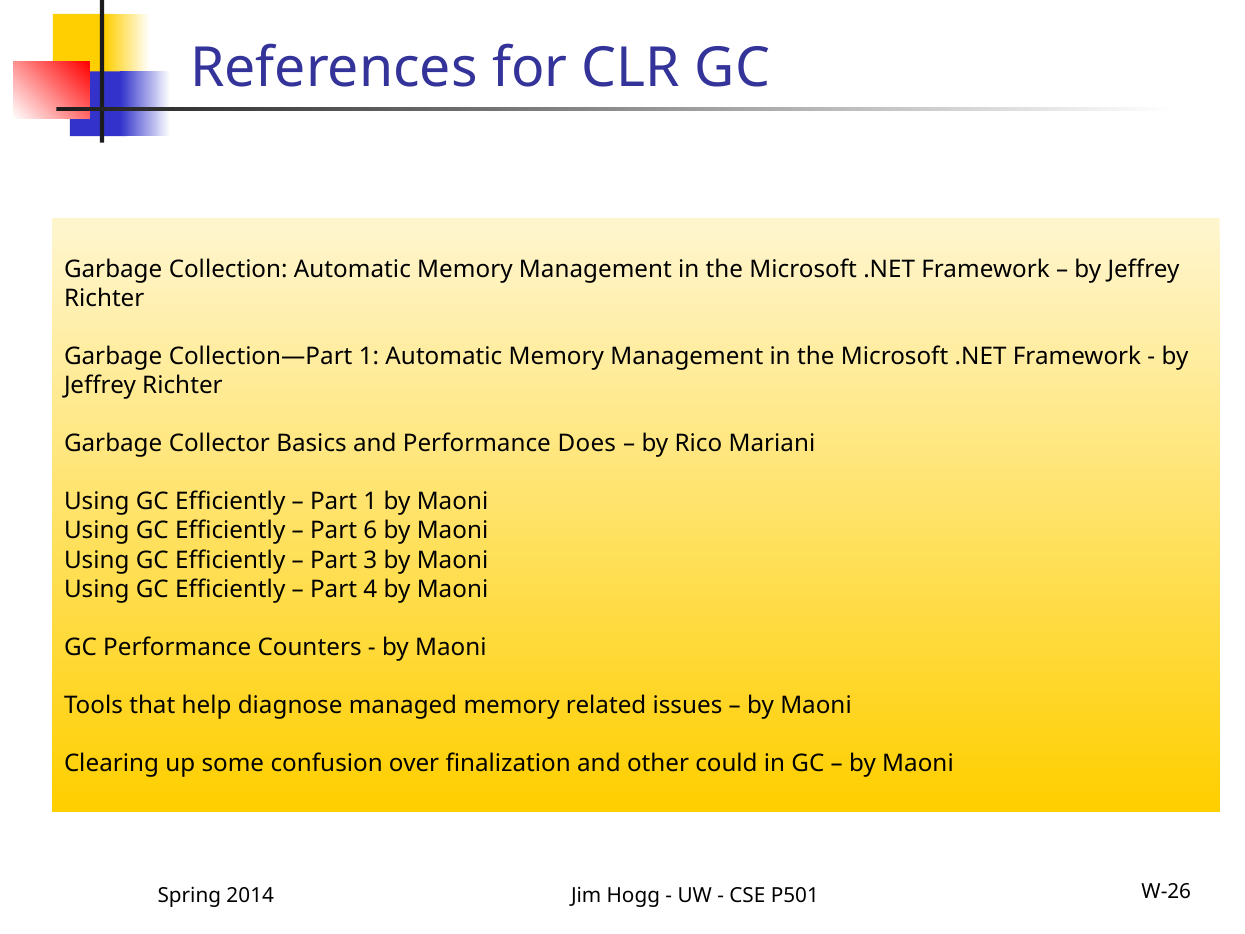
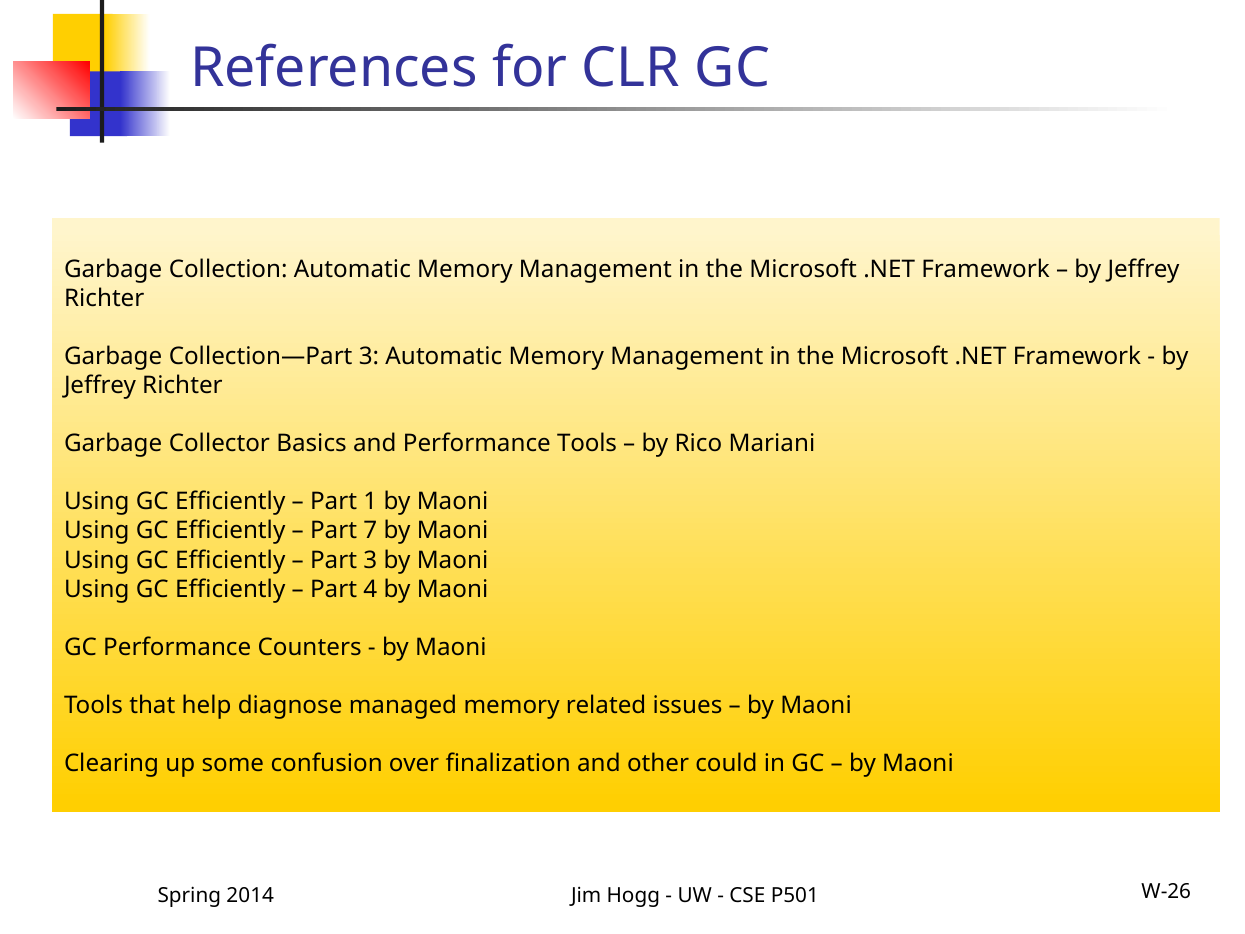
Collection—Part 1: 1 -> 3 (369, 356)
Performance Does: Does -> Tools (587, 444)
6: 6 -> 7 (370, 531)
